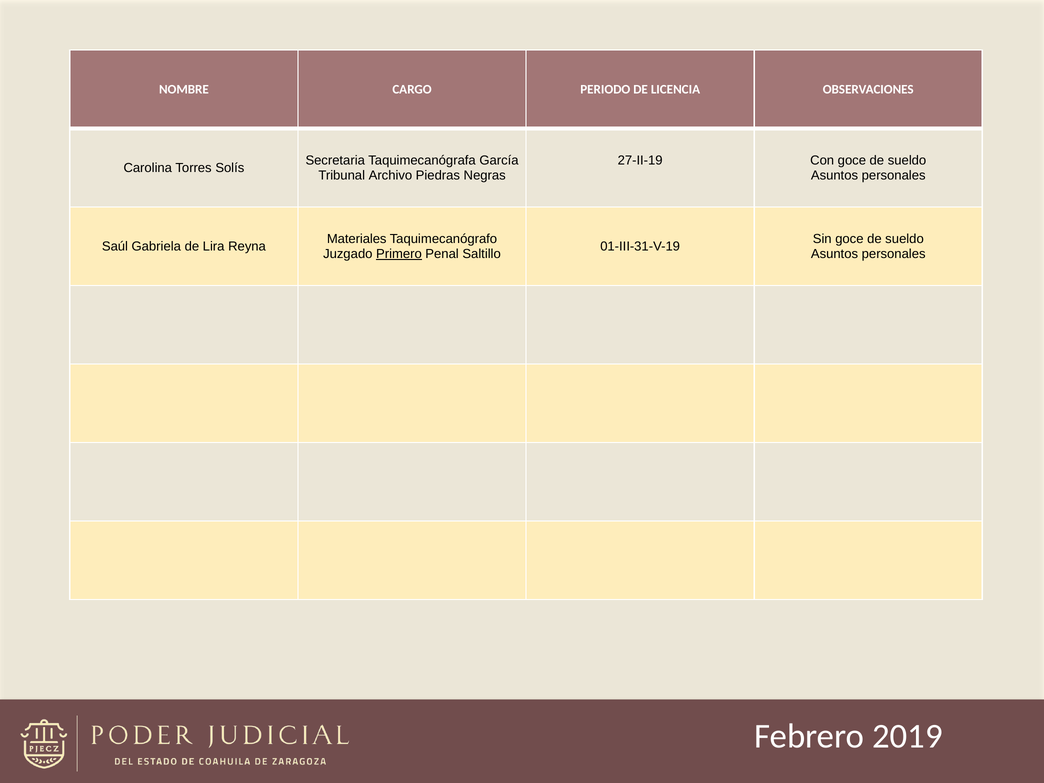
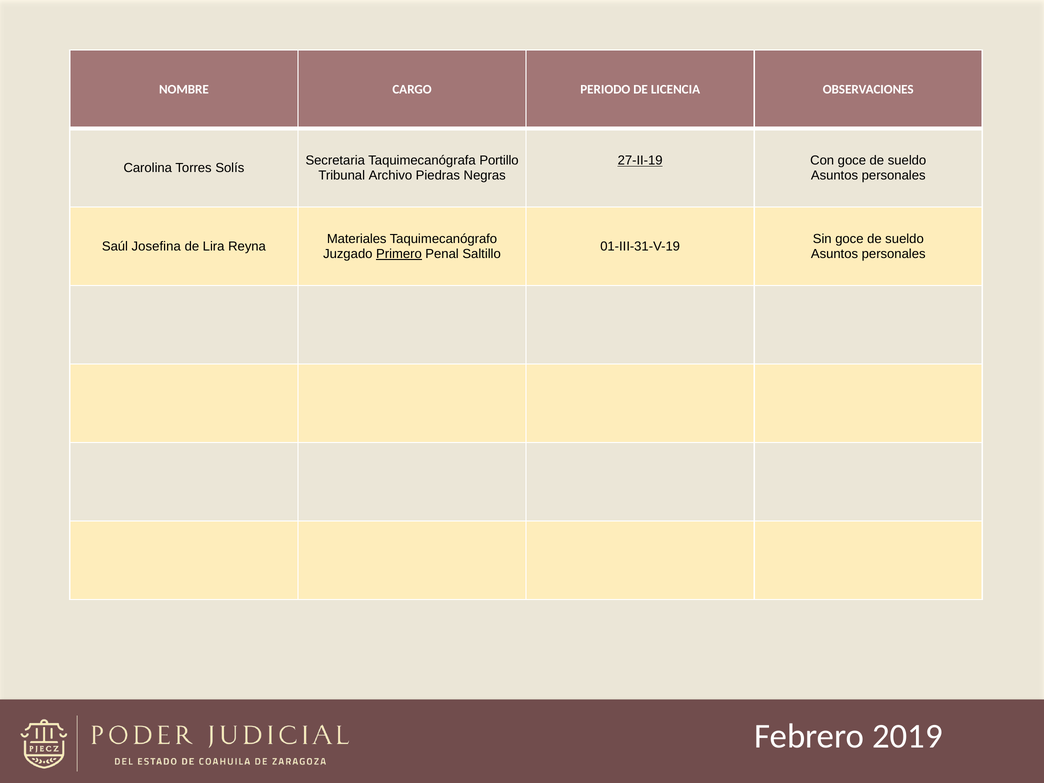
García: García -> Portillo (499, 161)
27-II-19 underline: none -> present (640, 161)
Gabriela: Gabriela -> Josefina (156, 246)
